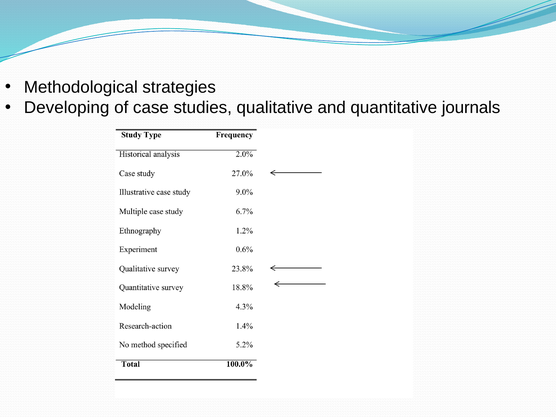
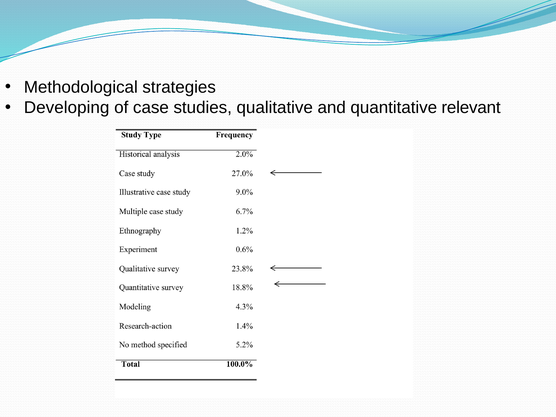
journals: journals -> relevant (471, 108)
